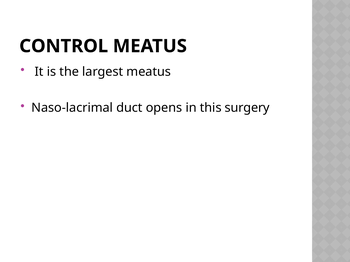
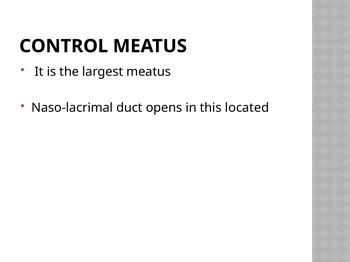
surgery: surgery -> located (247, 108)
